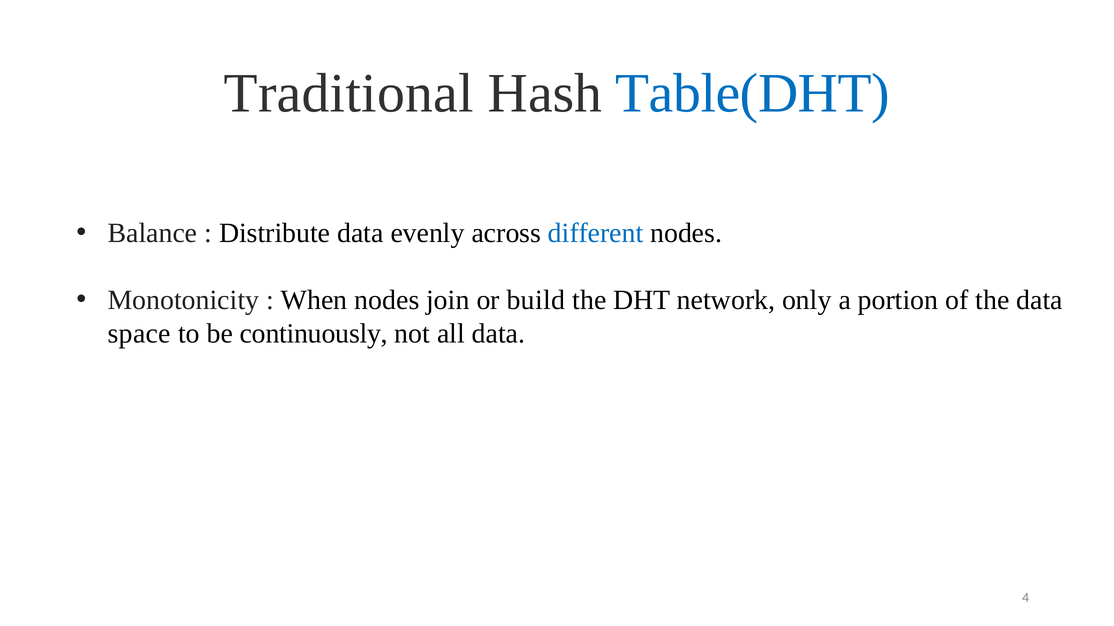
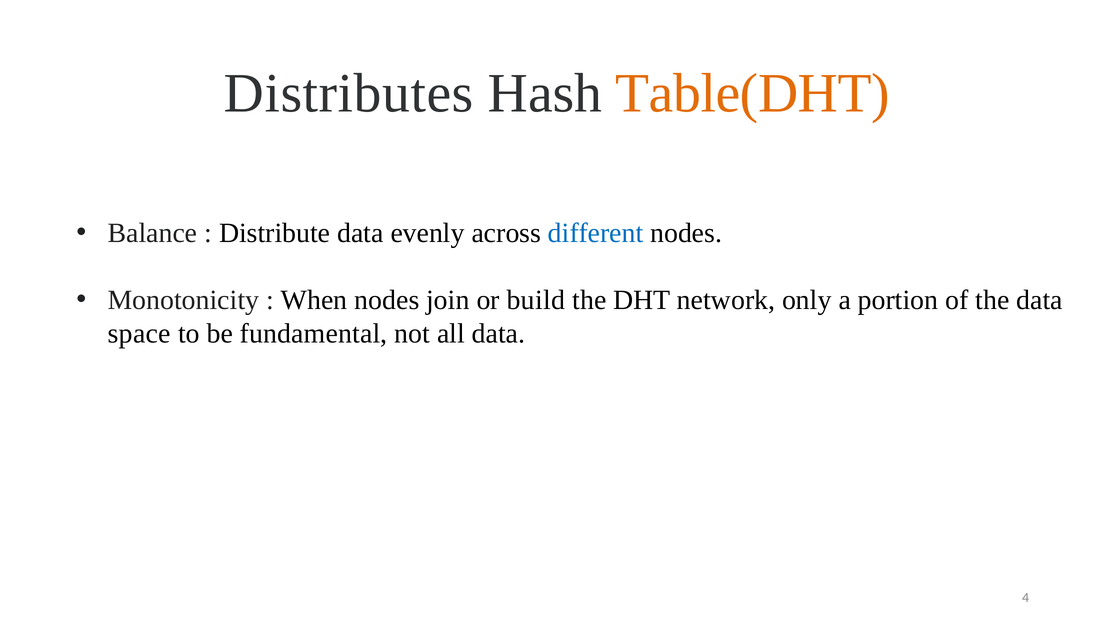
Traditional: Traditional -> Distributes (349, 94)
Table(DHT colour: blue -> orange (753, 94)
continuously: continuously -> fundamental (314, 334)
